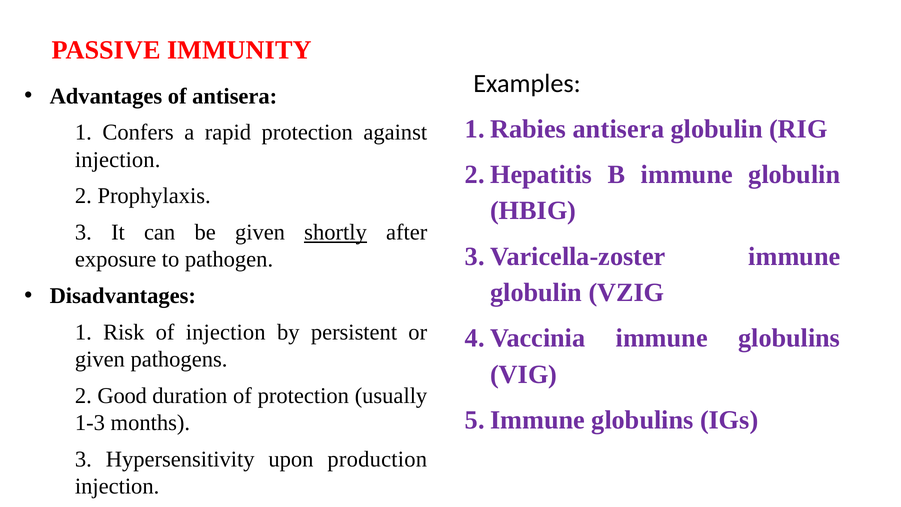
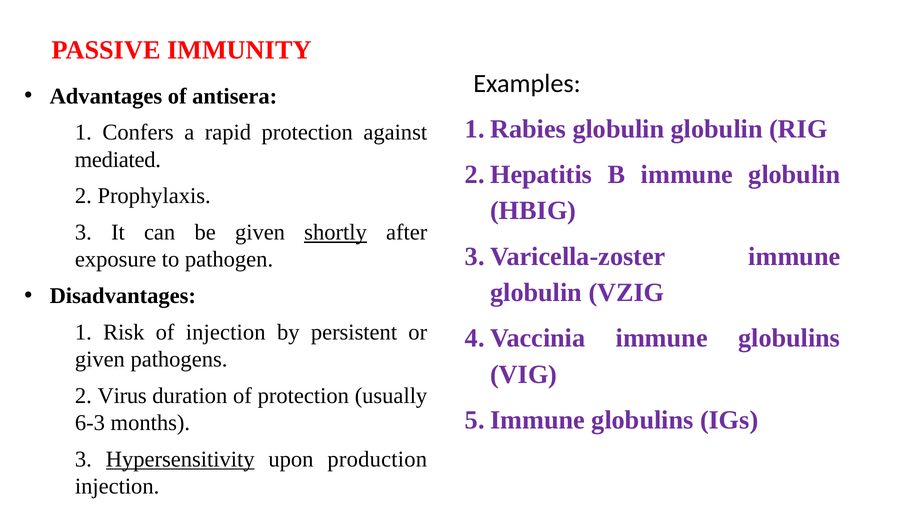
antisera: antisera -> globulin (618, 129)
injection: injection -> mediated (118, 160)
Good: Good -> Virus (122, 396)
1-3: 1-3 -> 6-3 (90, 423)
Hypersensitivity underline: none -> present (180, 459)
